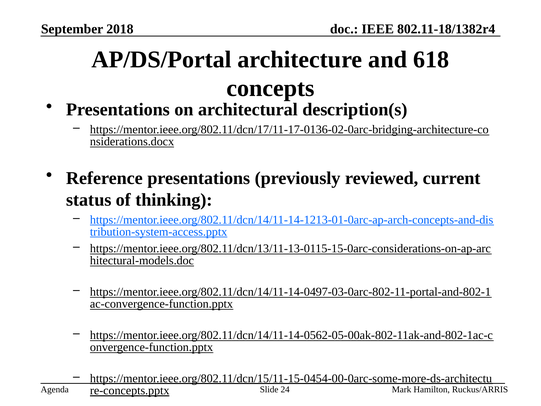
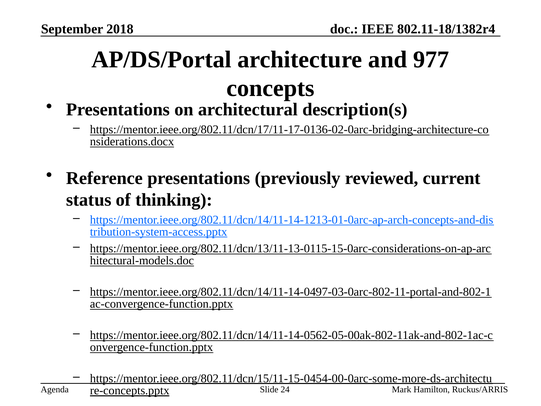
618: 618 -> 977 (431, 59)
